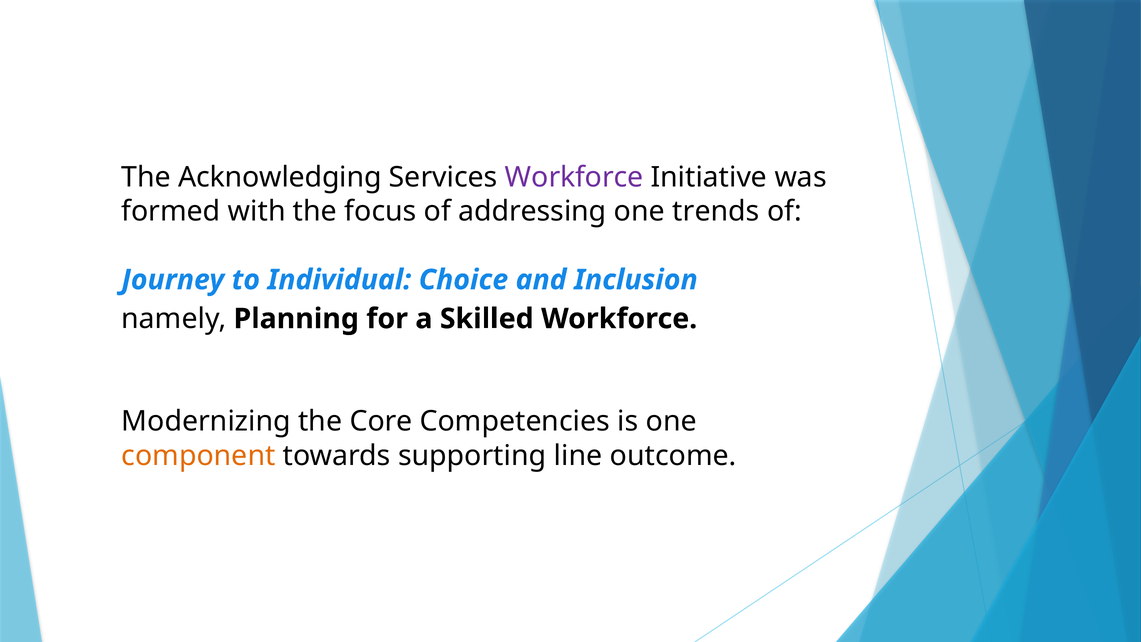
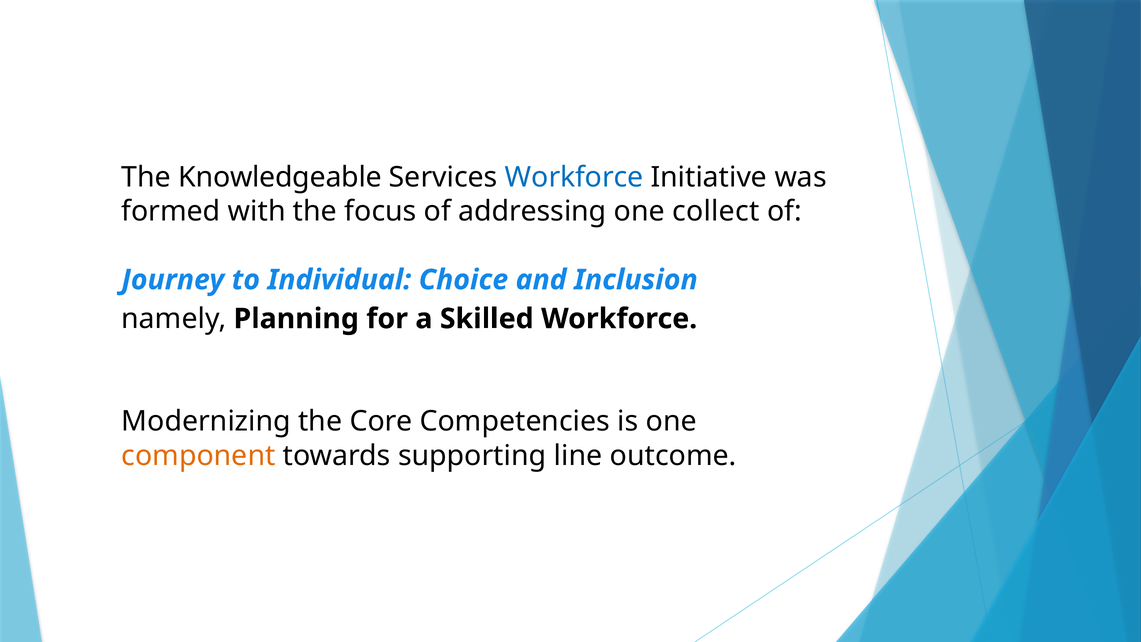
Acknowledging: Acknowledging -> Knowledgeable (280, 177)
Workforce colour: purple -> blue (574, 177)
trends: trends -> collect (716, 211)
